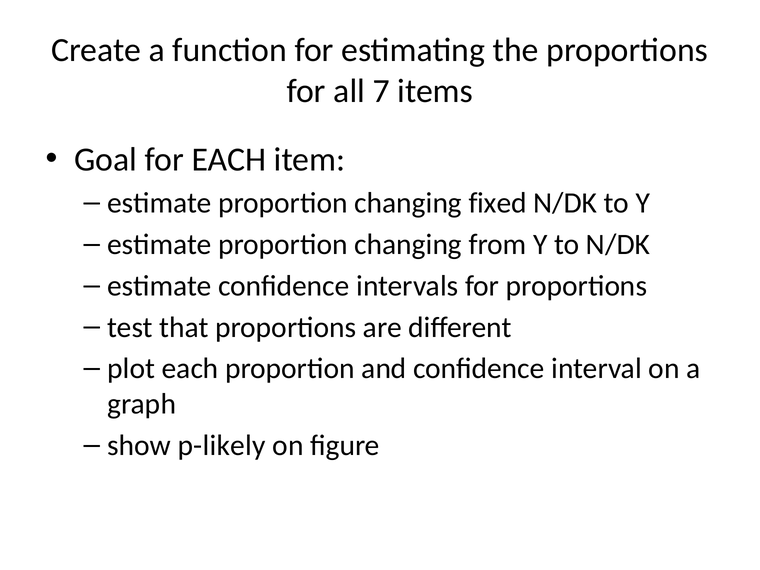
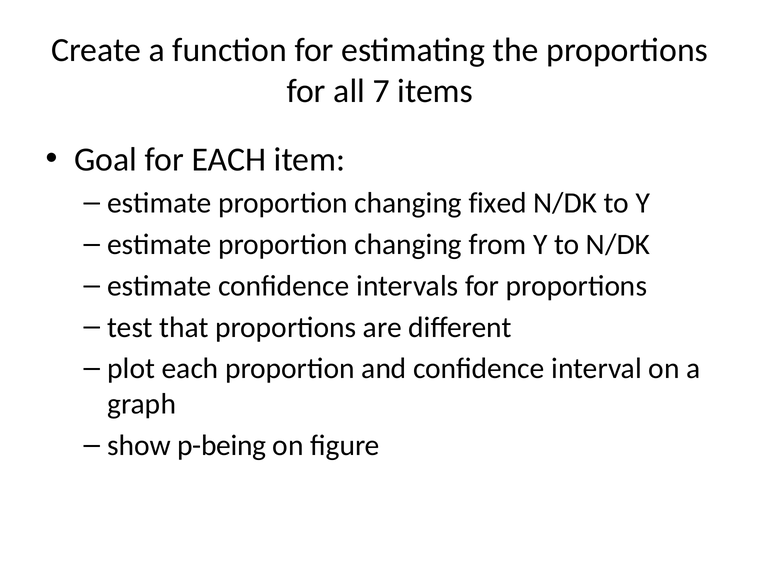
p-likely: p-likely -> p-being (222, 446)
